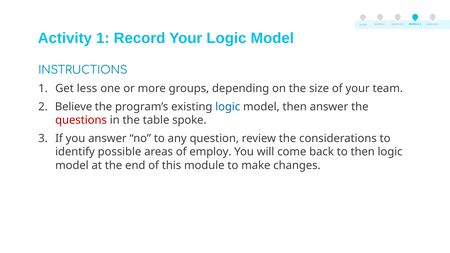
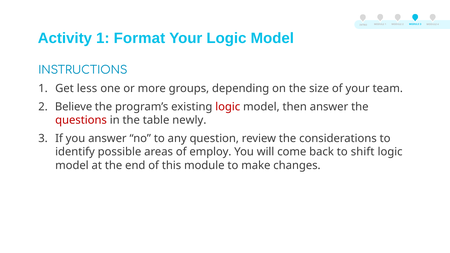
Record: Record -> Format (139, 38)
logic colour: blue -> red (228, 107)
spoke: spoke -> newly (189, 120)
to then: then -> shift (363, 152)
